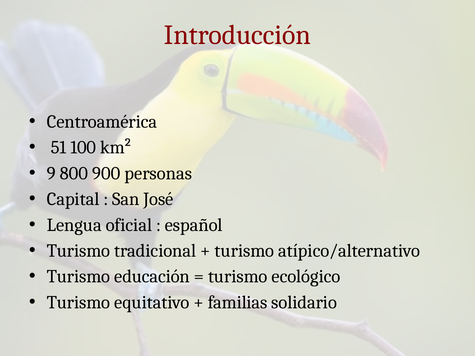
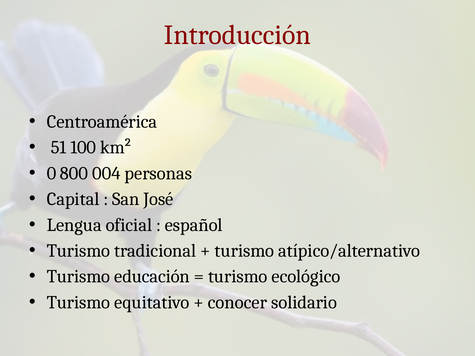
9: 9 -> 0 (52, 173)
900: 900 -> 004 (106, 173)
familias: familias -> conocer (237, 303)
